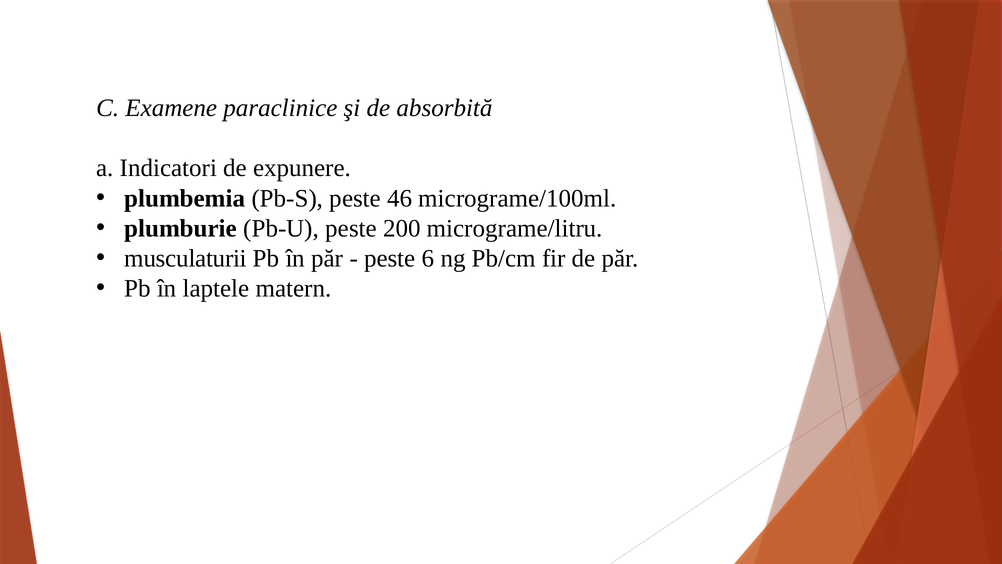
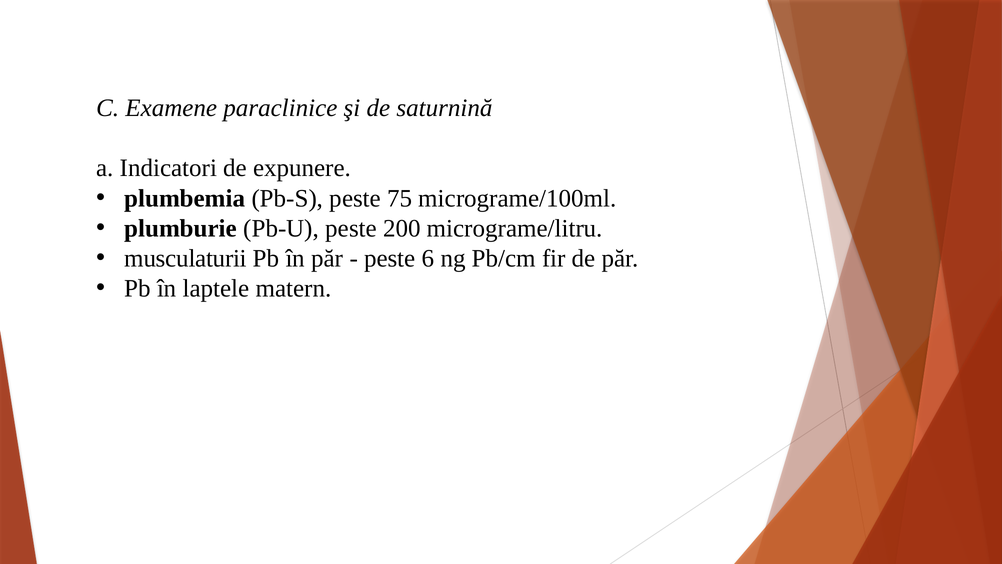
absorbită: absorbită -> saturnină (444, 108)
46: 46 -> 75 (400, 198)
